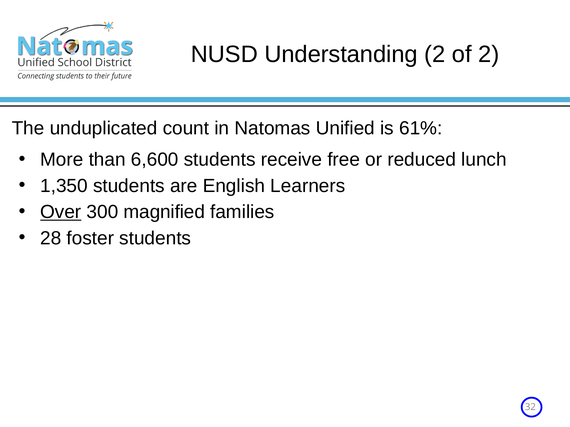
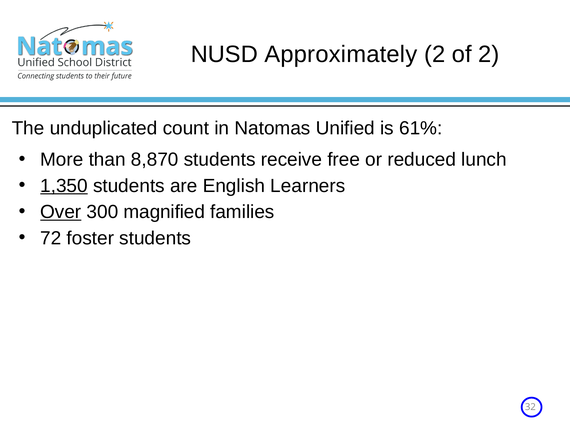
Understanding: Understanding -> Approximately (341, 54)
6,600: 6,600 -> 8,870 (155, 160)
1,350 underline: none -> present (64, 186)
28: 28 -> 72 (51, 238)
